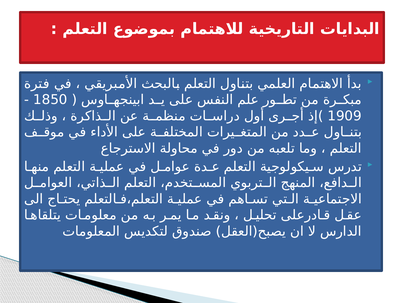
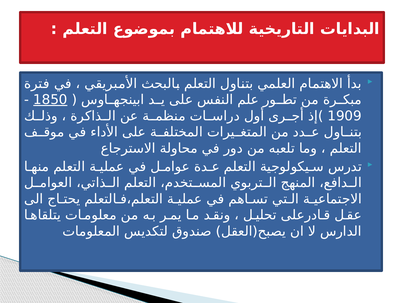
1850 underline: none -> present (50, 100)
